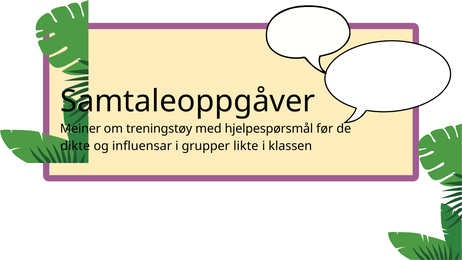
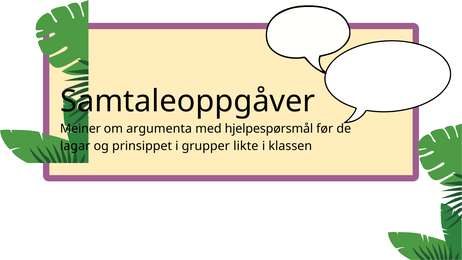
treningstøy: treningstøy -> argumenta (159, 129)
dikte: dikte -> lagar (75, 146)
influensar: influensar -> prinsippet (142, 146)
